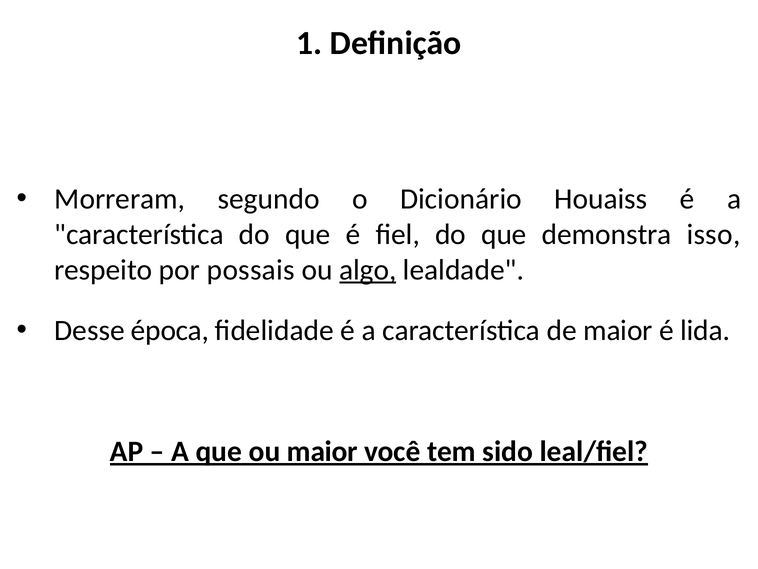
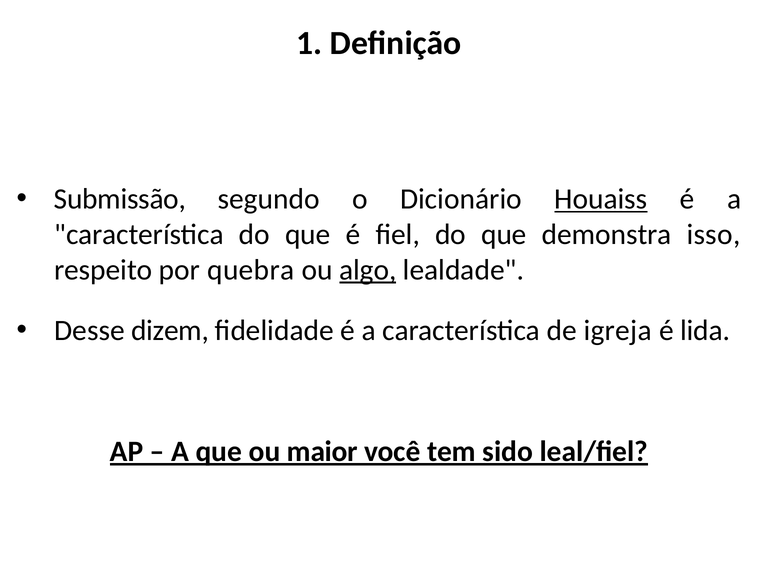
Morreram: Morreram -> Submissão (120, 199)
Houaiss underline: none -> present (601, 199)
possais: possais -> quebra (251, 270)
época: época -> dizem (170, 330)
de maior: maior -> igreja (618, 330)
